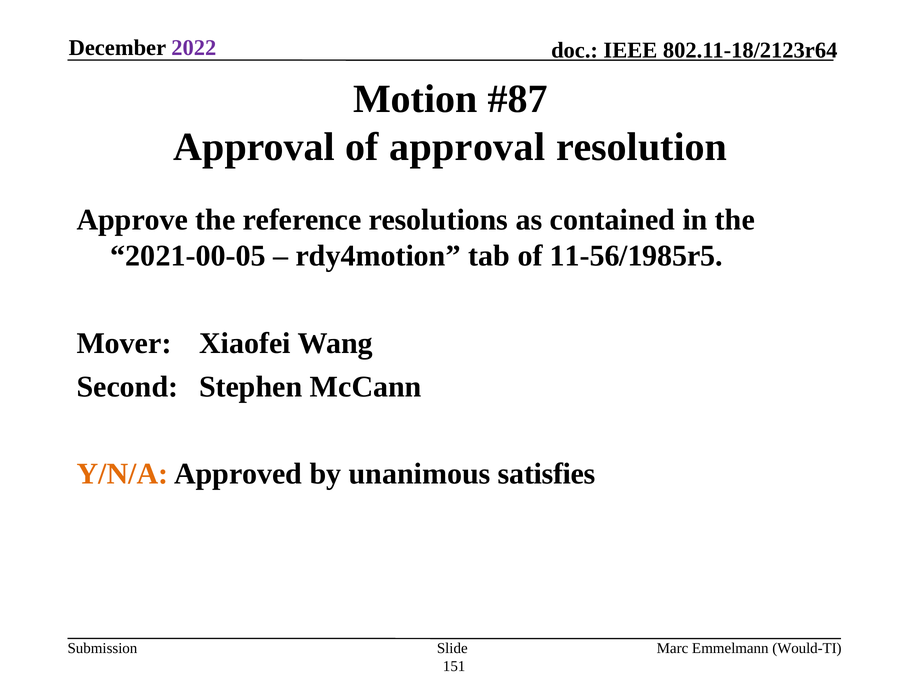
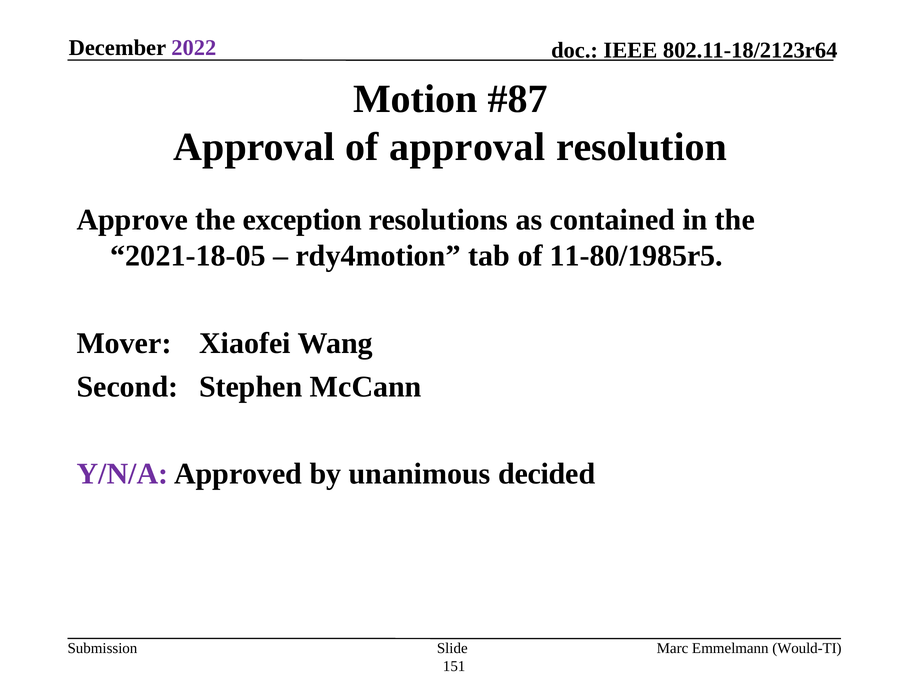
reference: reference -> exception (302, 220)
2021-00-05: 2021-00-05 -> 2021-18-05 (188, 256)
11-56/1985r5: 11-56/1985r5 -> 11-80/1985r5 (636, 256)
Y/N/A colour: orange -> purple (122, 474)
satisfies: satisfies -> decided (547, 474)
